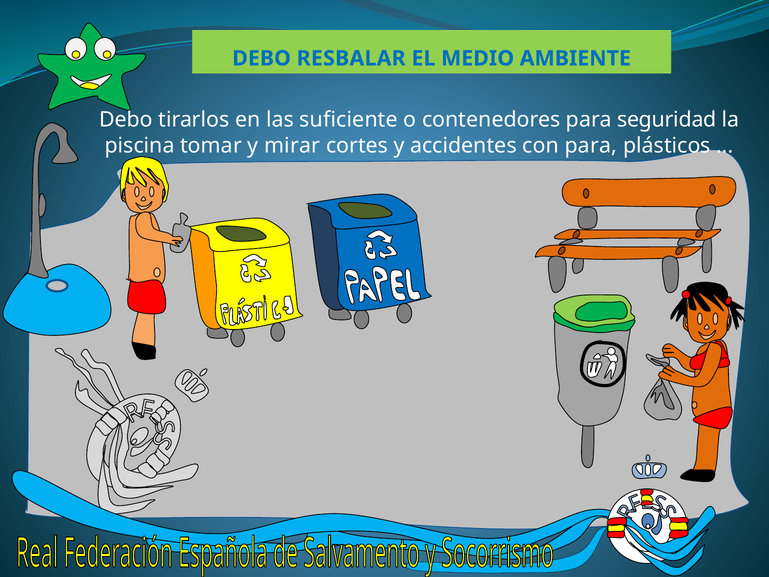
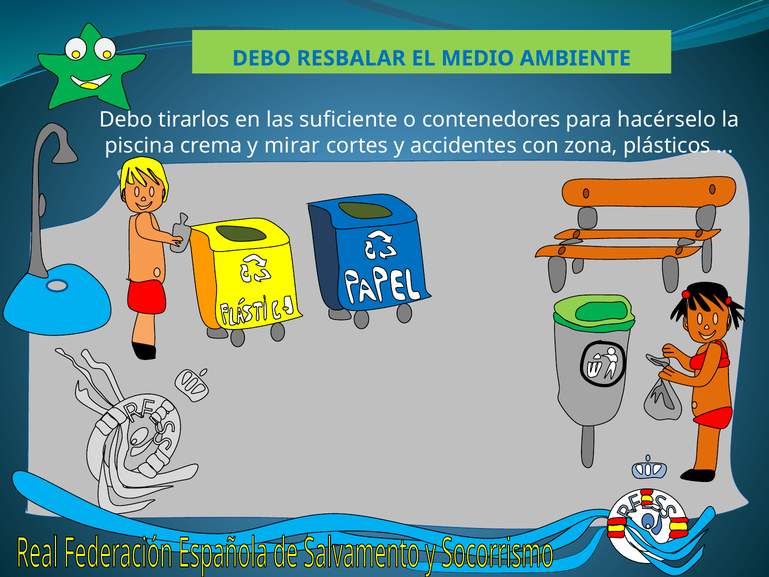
seguridad: seguridad -> hacérselo (667, 120)
tomar: tomar -> crema (211, 145)
con para: para -> zona (591, 145)
